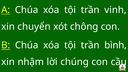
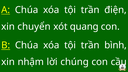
vinh: vinh -> điện (116, 10)
chông: chông -> quang (84, 27)
